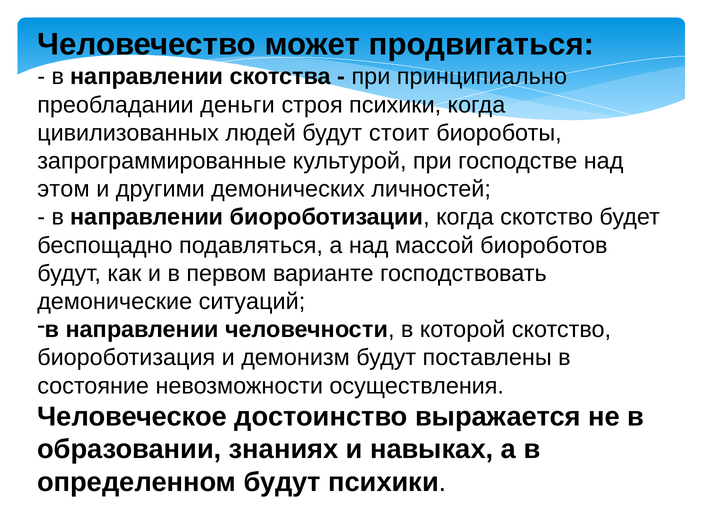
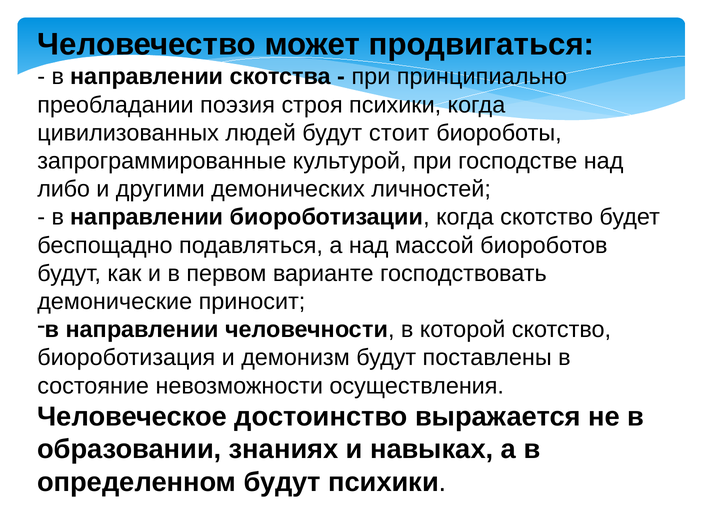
деньги: деньги -> поэзия (238, 105)
этом: этом -> либо (64, 189)
ситуаций: ситуаций -> приносит (252, 301)
